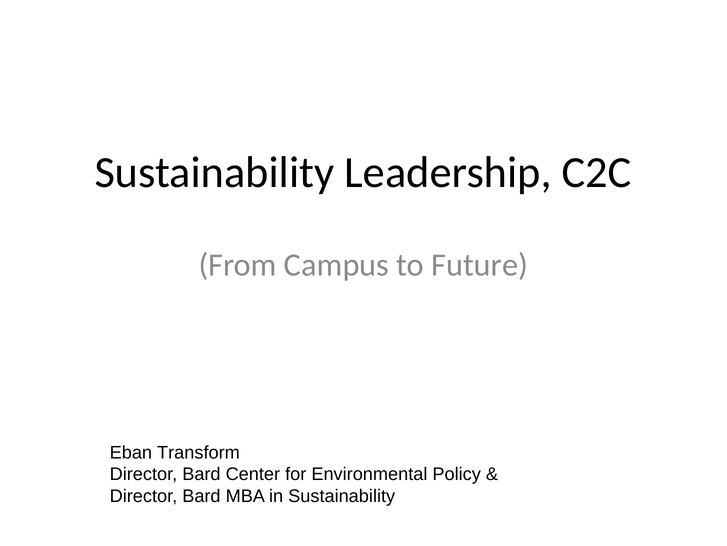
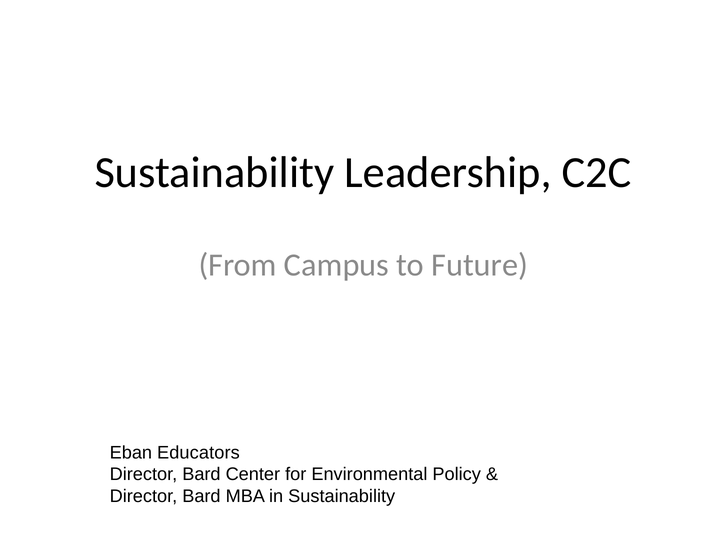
Transform: Transform -> Educators (198, 452)
